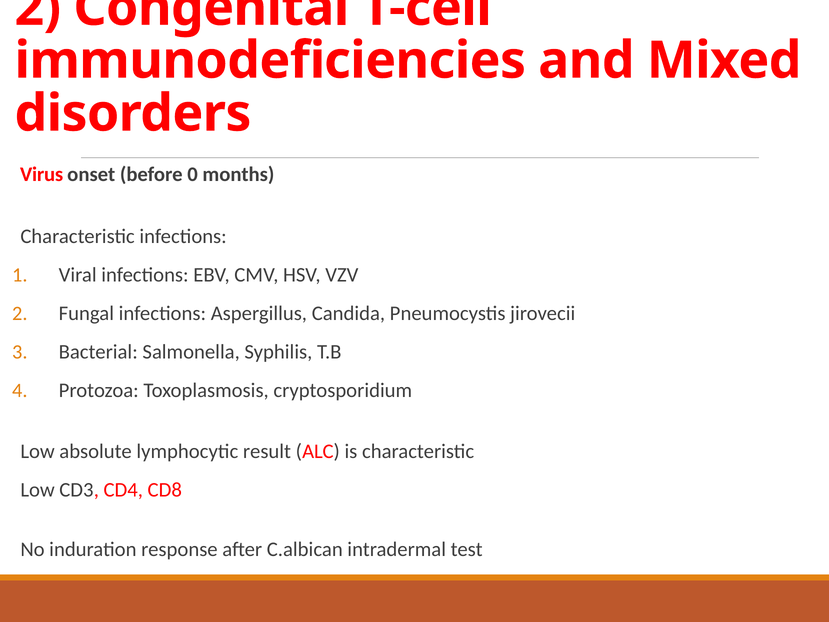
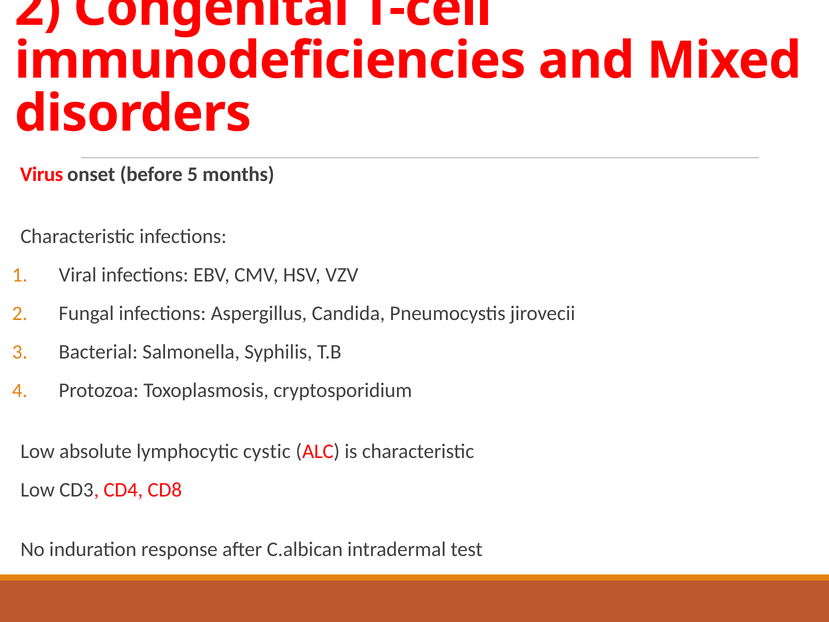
0: 0 -> 5 (193, 174)
result: result -> cystic (267, 451)
